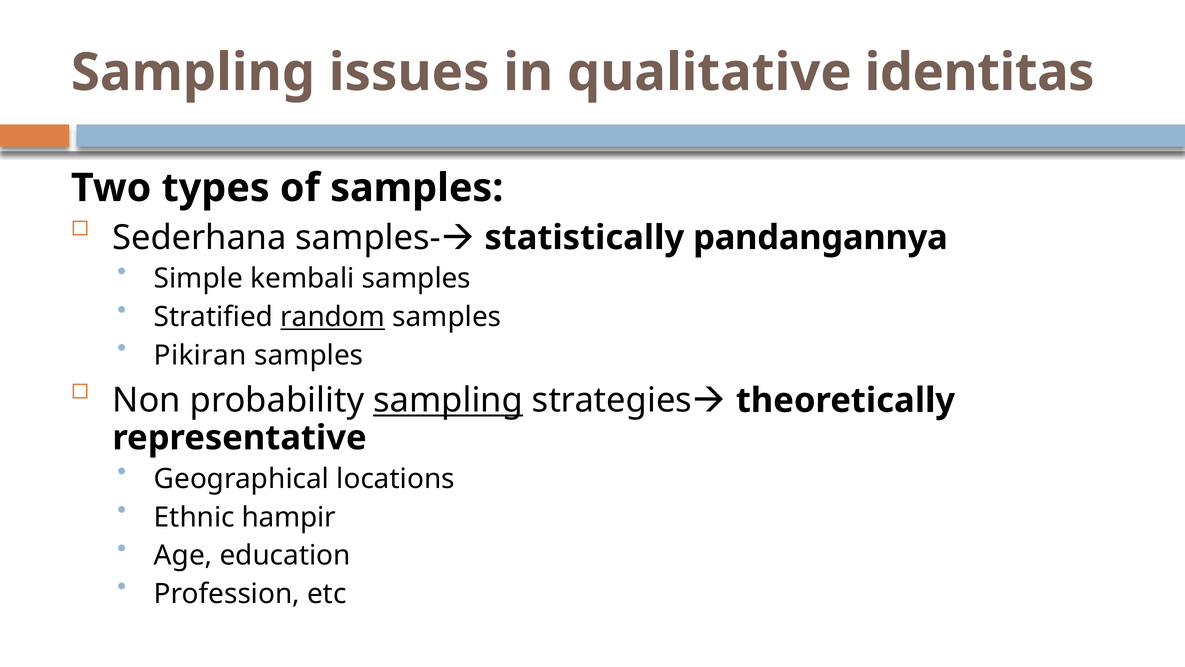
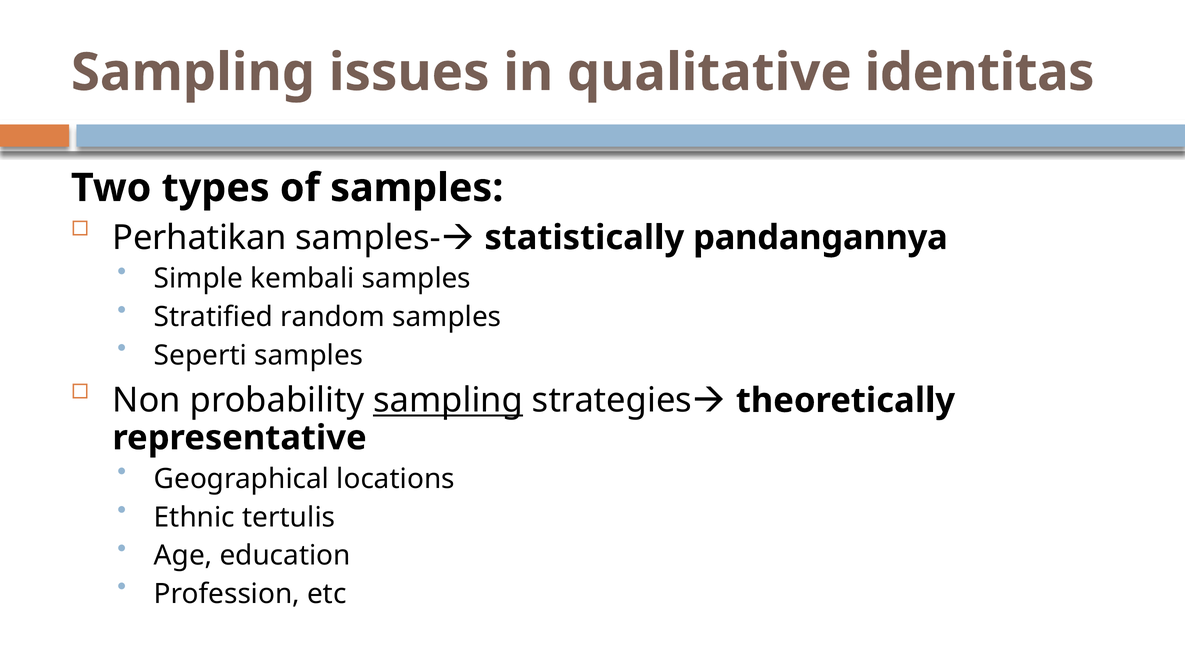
Sederhana: Sederhana -> Perhatikan (199, 238)
random underline: present -> none (333, 317)
Pikiran: Pikiran -> Seperti (200, 355)
hampir: hampir -> tertulis (289, 517)
